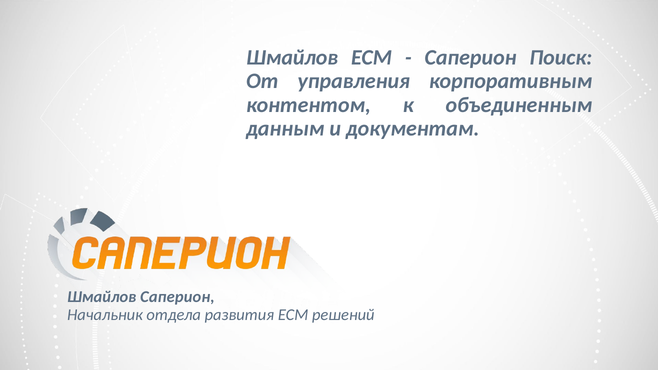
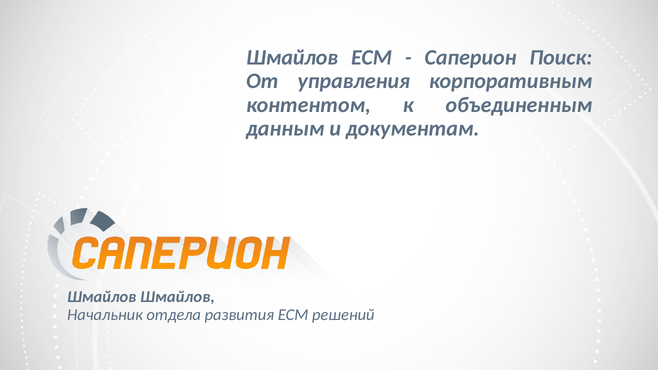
Шмайлов Саперион: Саперион -> Шмайлов (177, 297)
